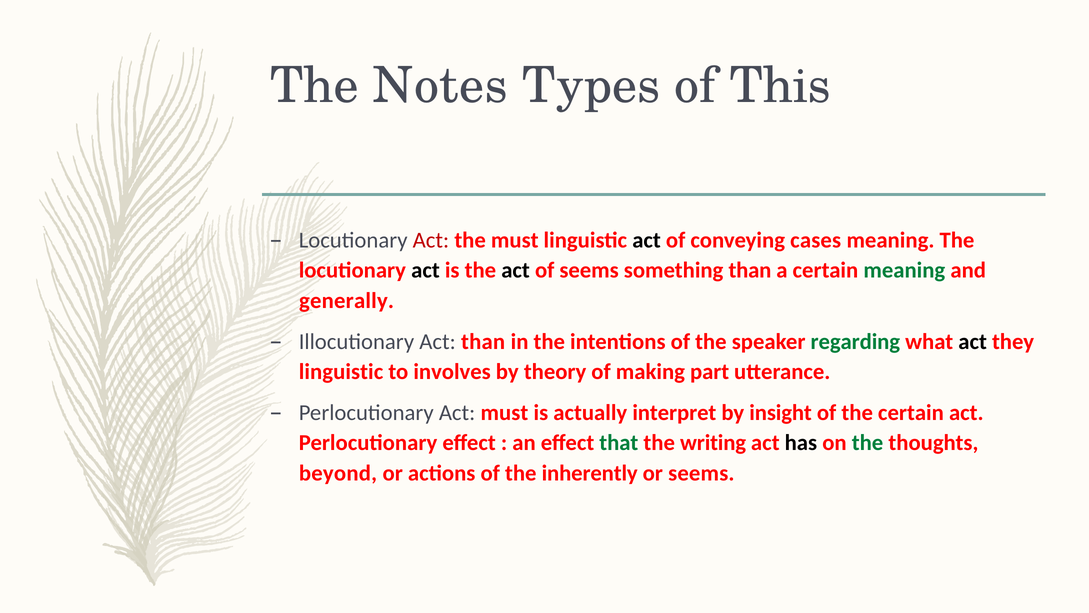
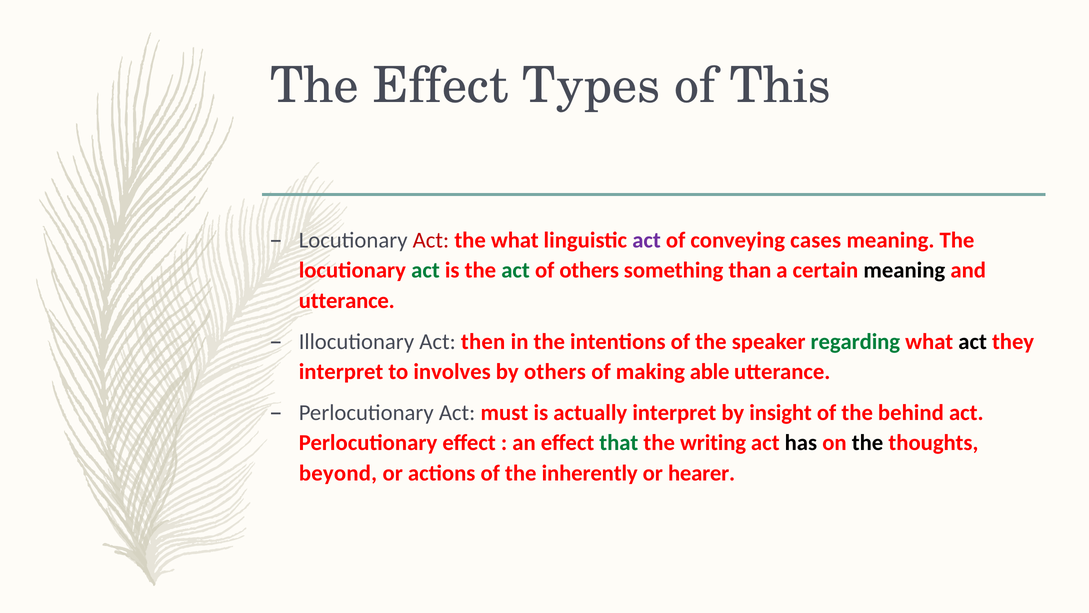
The Notes: Notes -> Effect (441, 86)
the must: must -> what (515, 240)
act colour: black -> purple (647, 240)
act colour: black -> green (425, 270)
act colour: black -> green (516, 270)
of seems: seems -> others (589, 270)
meaning colour: green -> black (904, 270)
generally: generally -> utterance (347, 301)
Act than: than -> then (483, 341)
linguistic: linguistic -> interpret (341, 372)
by theory: theory -> others (555, 372)
part: part -> able (710, 372)
the certain: certain -> behind (911, 412)
the colour: green -> black (868, 443)
or seems: seems -> hearer (702, 473)
